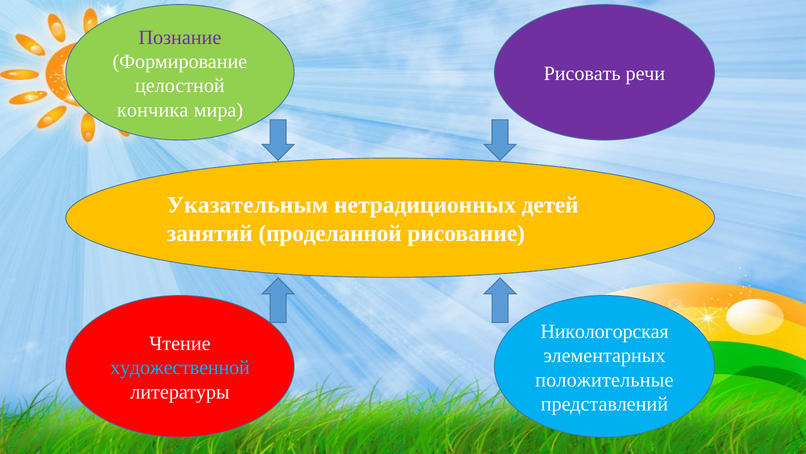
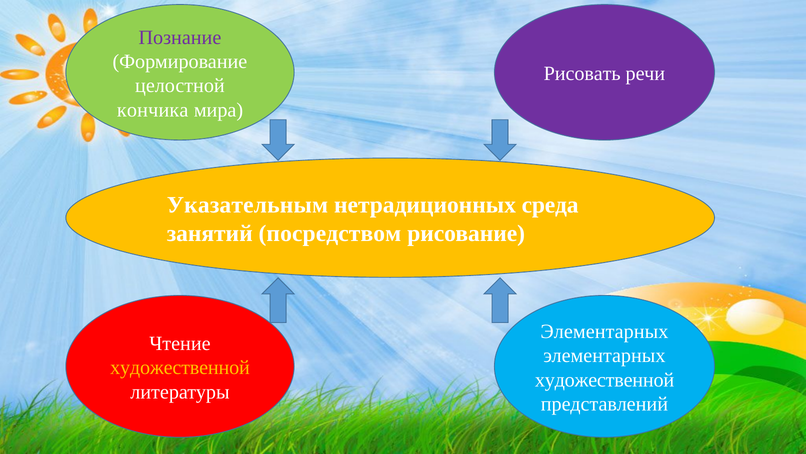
детей: детей -> среда (550, 205)
проделанной: проделанной -> посредством (330, 233)
Никологорская: Никологорская -> Элементарных (604, 331)
художественной colour: light blue -> yellow (180, 367)
положительные: положительные -> художественной (605, 379)
